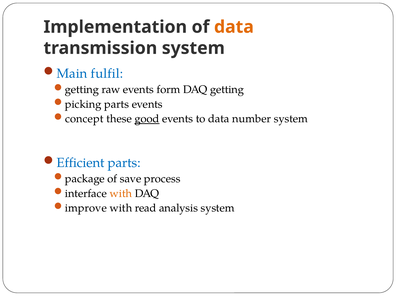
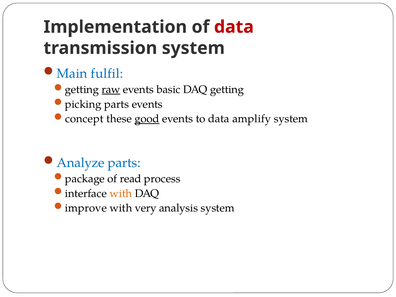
data colour: orange -> red (234, 27)
raw underline: none -> present (111, 89)
form: form -> basic (169, 89)
number: number -> amplify (252, 119)
Efficient: Efficient -> Analyze (81, 163)
save: save -> read (131, 179)
read: read -> very (146, 208)
